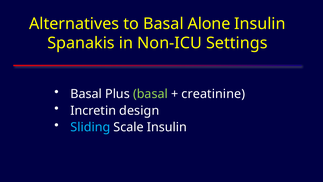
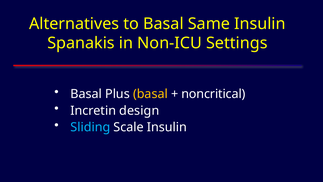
Alone: Alone -> Same (209, 24)
basal colour: light green -> yellow (150, 94)
creatinine: creatinine -> noncritical (213, 94)
